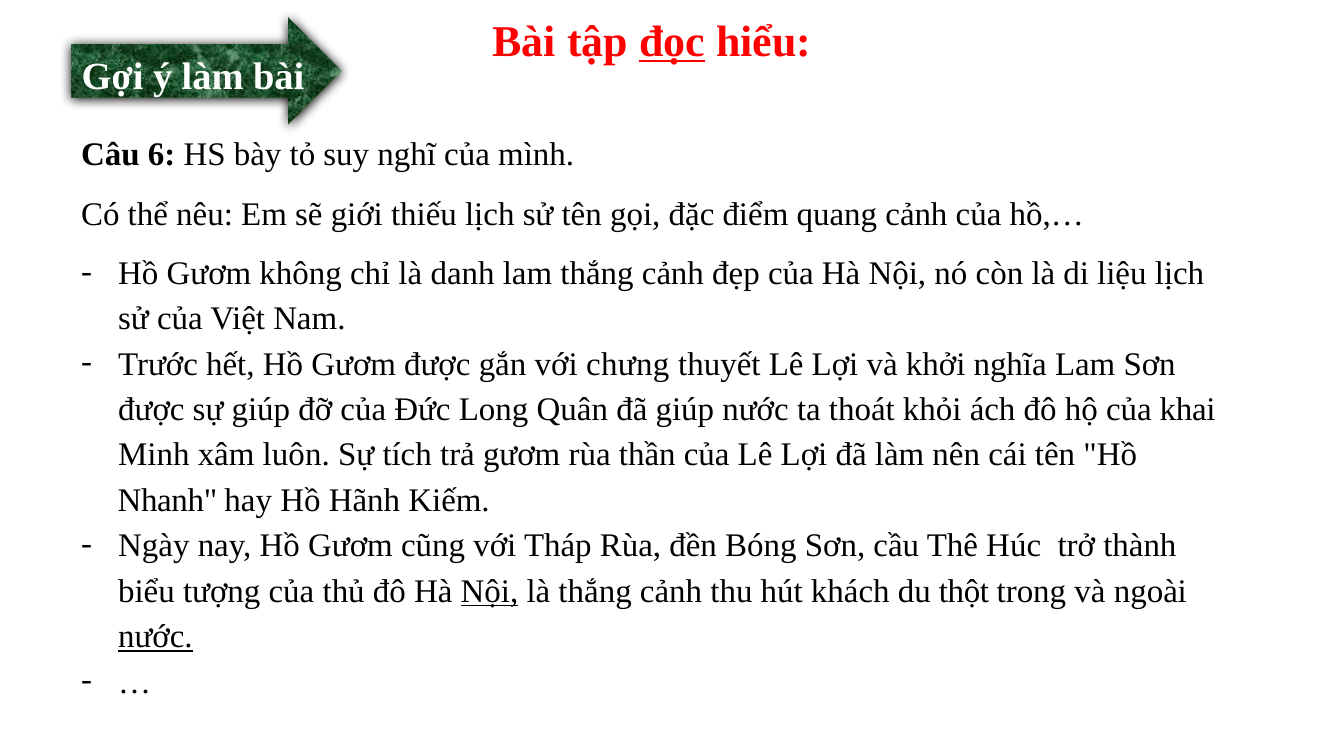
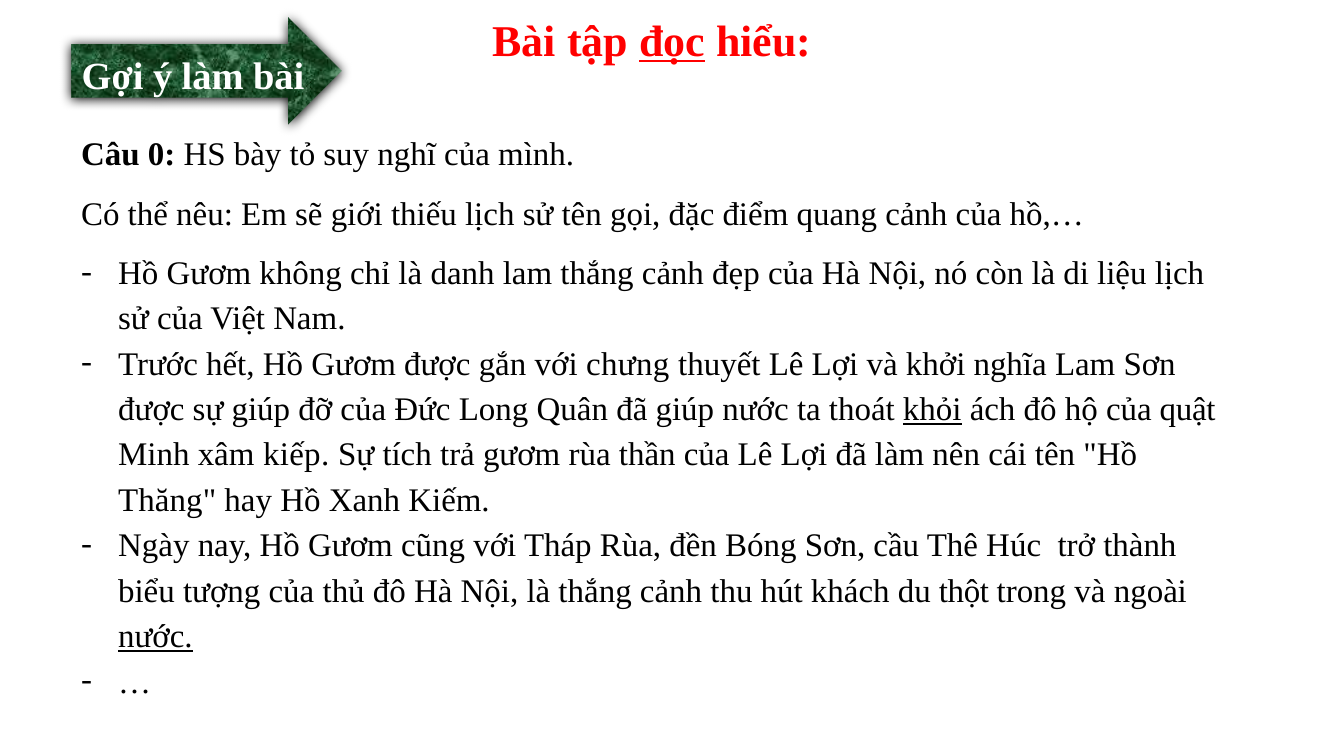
6: 6 -> 0 (162, 155)
khỏi underline: none -> present (932, 410)
khai: khai -> quật (1188, 410)
luôn: luôn -> kiếp (296, 455)
Nhanh: Nhanh -> Thăng (167, 501)
Hãnh: Hãnh -> Xanh (364, 501)
Nội underline: present -> none (490, 592)
